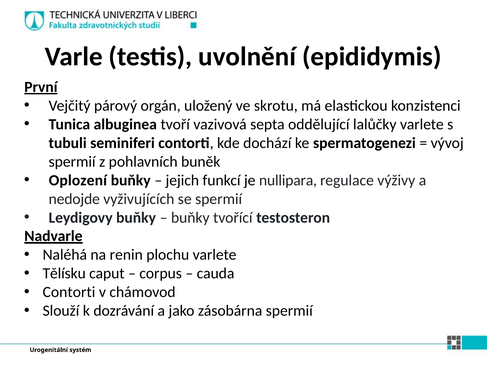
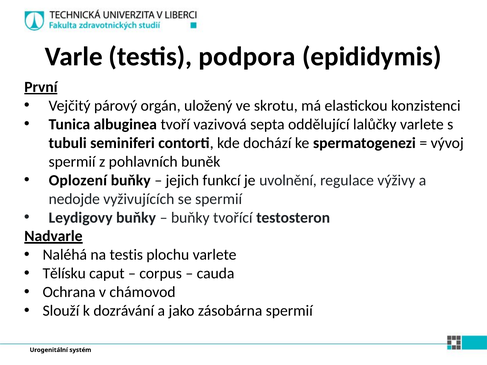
uvolnění: uvolnění -> podpora (247, 56)
nullipara: nullipara -> uvolnění (288, 180)
na renin: renin -> testis (126, 255)
Contorti: Contorti -> Ochrana (69, 292)
